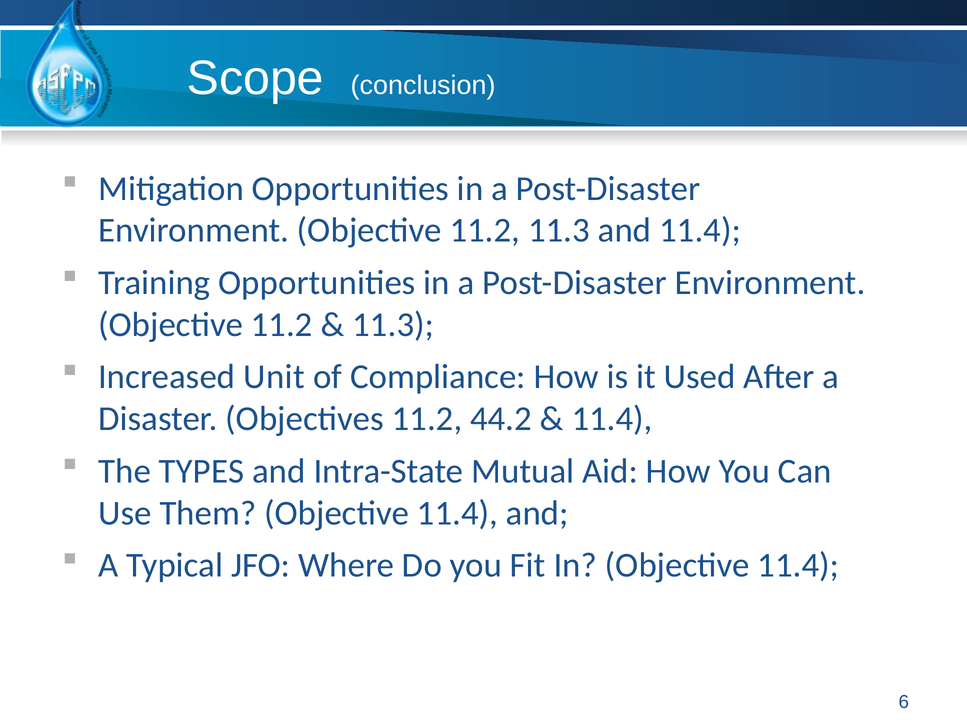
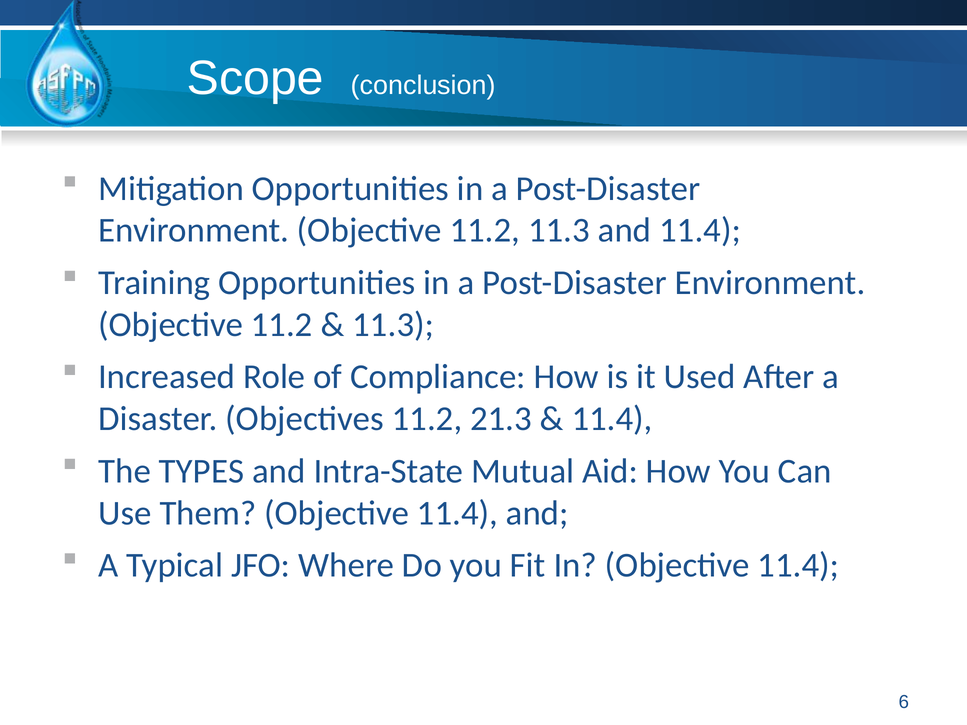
Unit: Unit -> Role (274, 377)
44.2: 44.2 -> 21.3 (501, 419)
